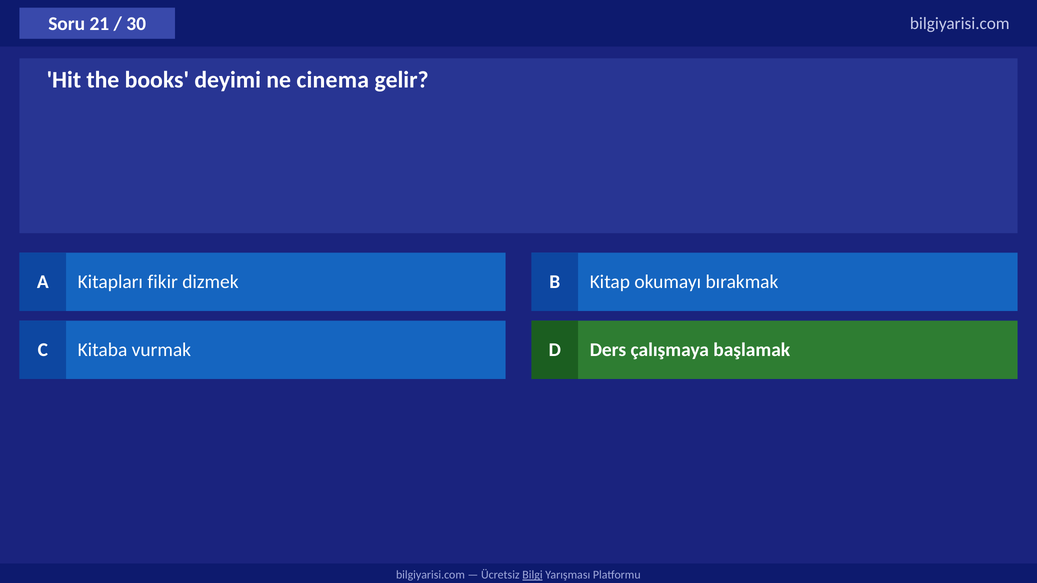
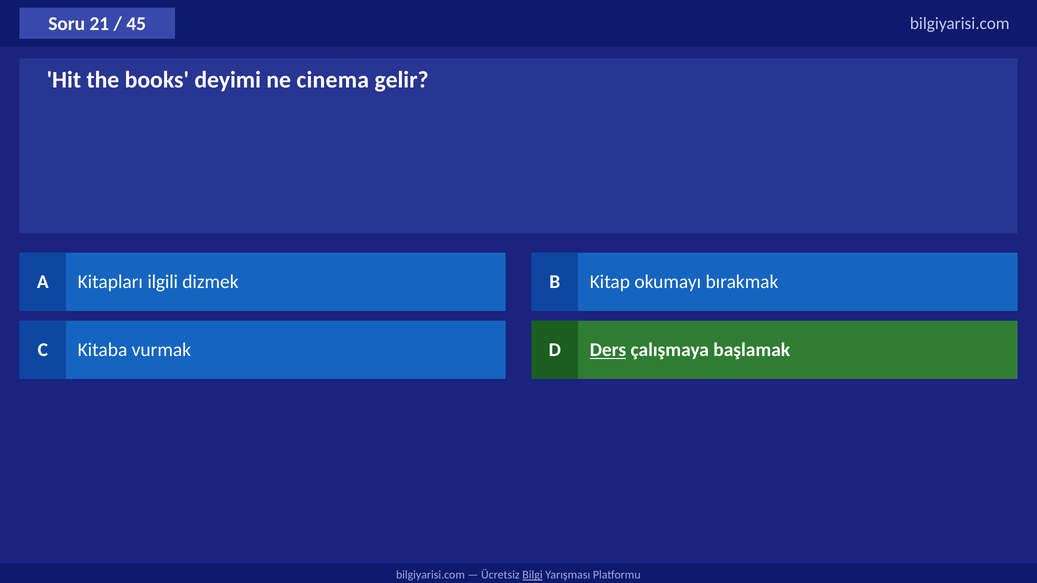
30: 30 -> 45 (136, 24)
fikir: fikir -> ilgili (163, 282)
Ders underline: none -> present (608, 350)
